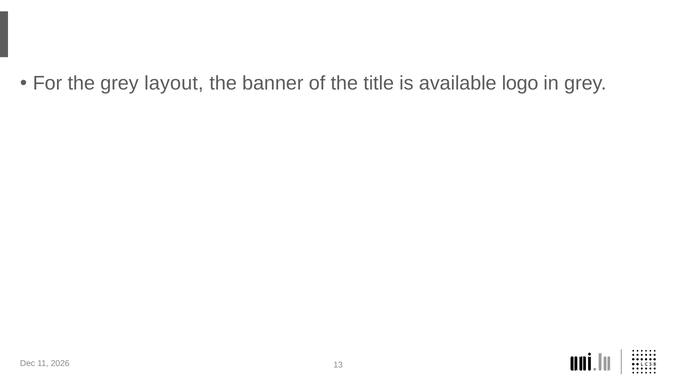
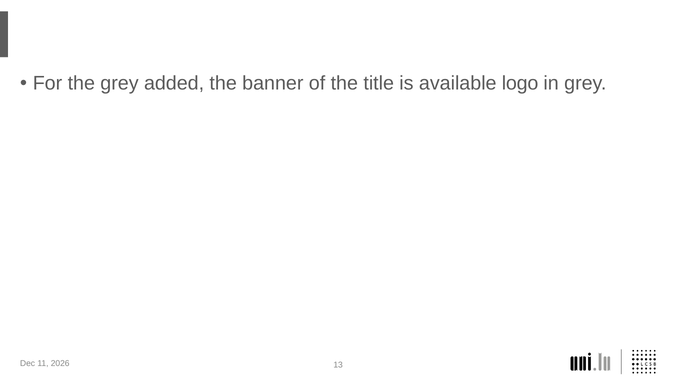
layout: layout -> added (174, 83)
